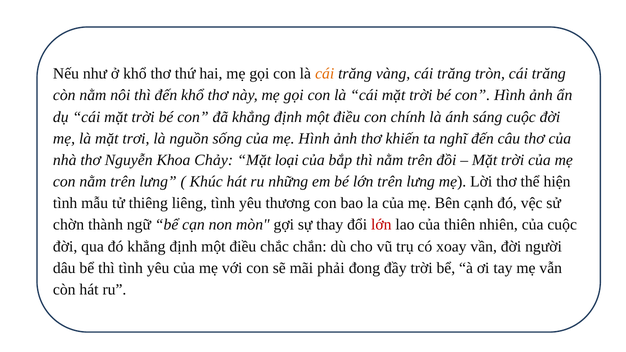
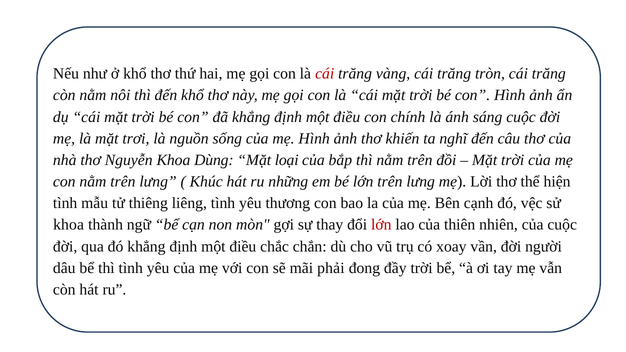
cái colour: orange -> red (325, 74)
Chảy: Chảy -> Dùng (214, 160)
chờn: chờn -> khoa (69, 225)
